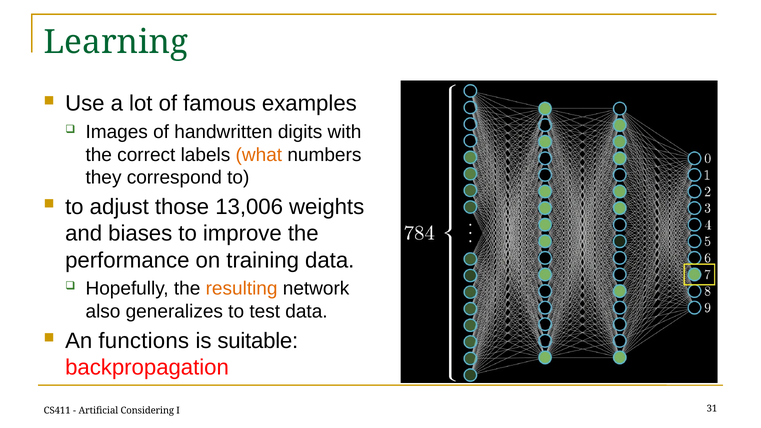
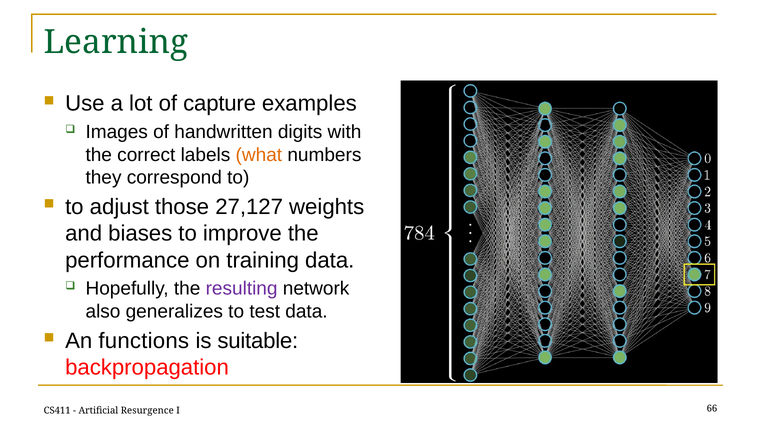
famous: famous -> capture (220, 104)
13,006: 13,006 -> 27,127 (249, 207)
resulting colour: orange -> purple (242, 289)
Considering: Considering -> Resurgence (147, 411)
31: 31 -> 66 (712, 409)
